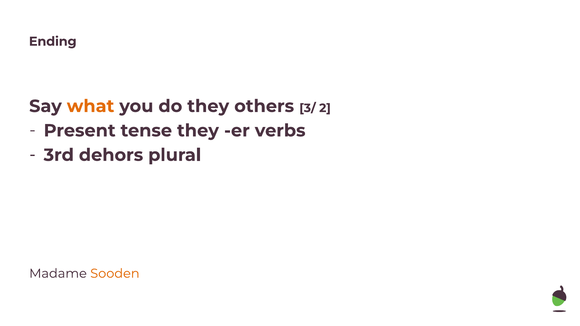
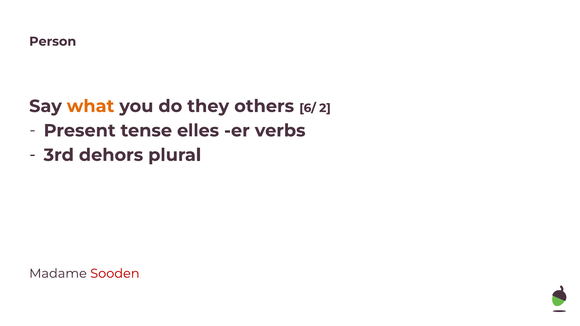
Ending: Ending -> Person (53, 41)
3/: 3/ -> 6/ (308, 108)
tense they: they -> elles (198, 131)
Sooden colour: orange -> red (115, 274)
